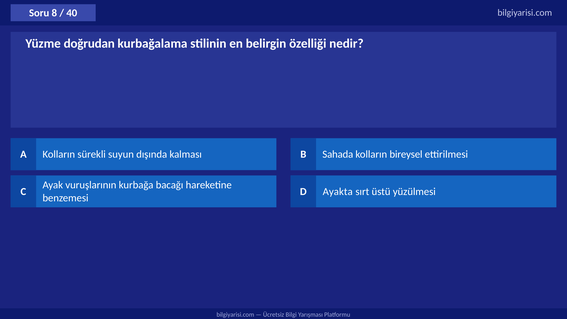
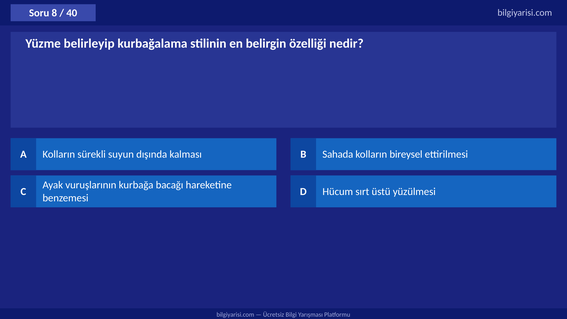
doğrudan: doğrudan -> belirleyip (89, 44)
Ayakta: Ayakta -> Hücum (338, 191)
